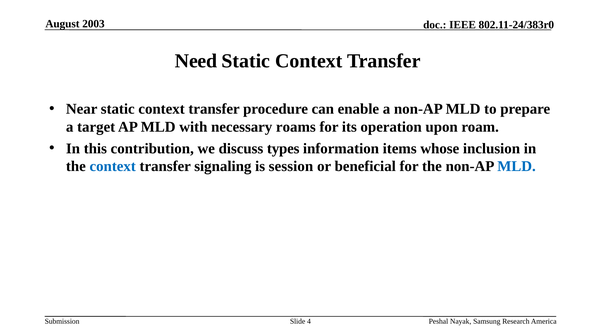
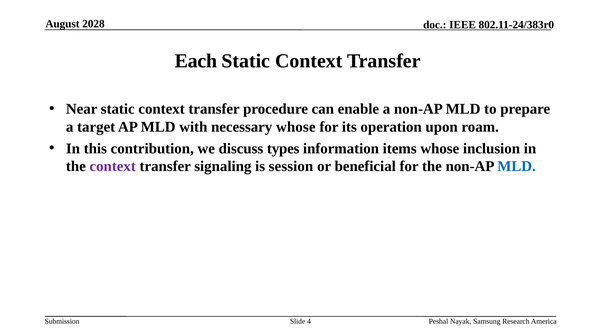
2003: 2003 -> 2028 (93, 24)
Need: Need -> Each (196, 61)
necessary roams: roams -> whose (296, 127)
context colour: blue -> purple (113, 166)
